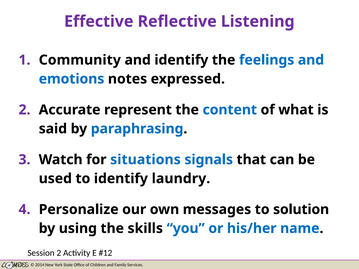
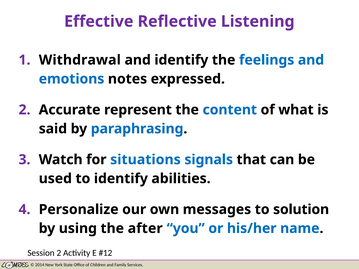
Community: Community -> Withdrawal (80, 60)
laundry: laundry -> abilities (181, 179)
skills: skills -> after (145, 229)
